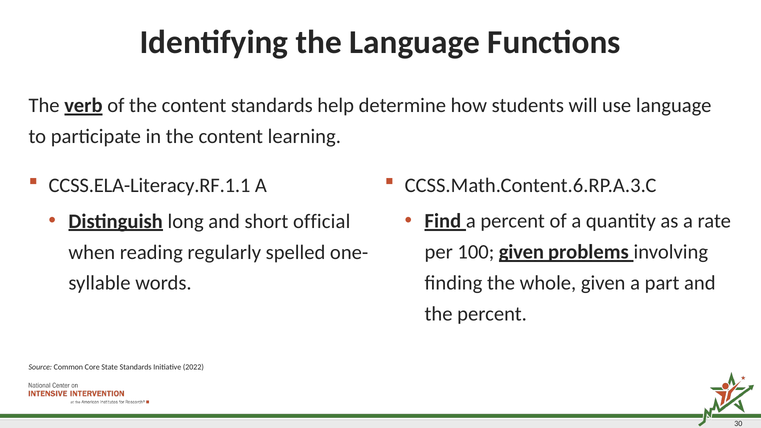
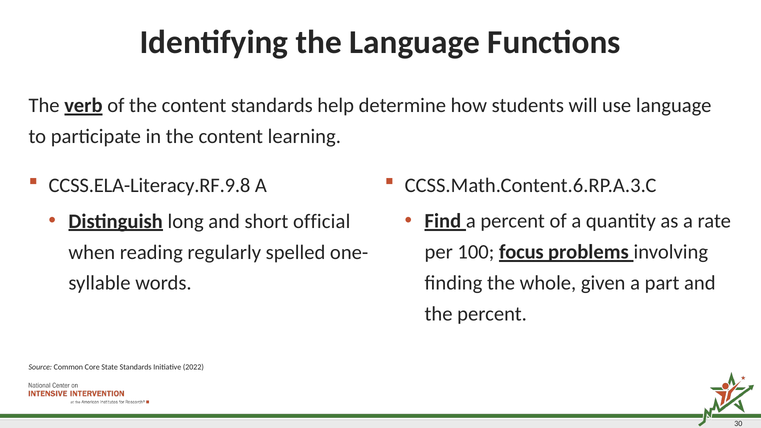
CCSS.ELA-Literacy.RF.1.1: CCSS.ELA-Literacy.RF.1.1 -> CCSS.ELA-Literacy.RF.9.8 (149, 186)
100 given: given -> focus (521, 252)
